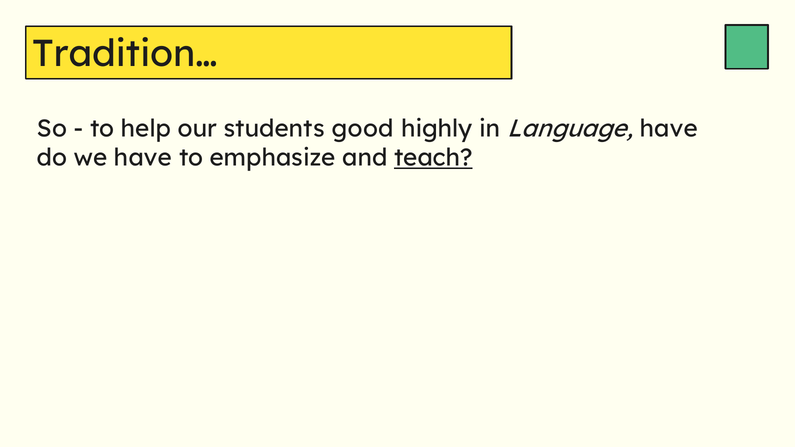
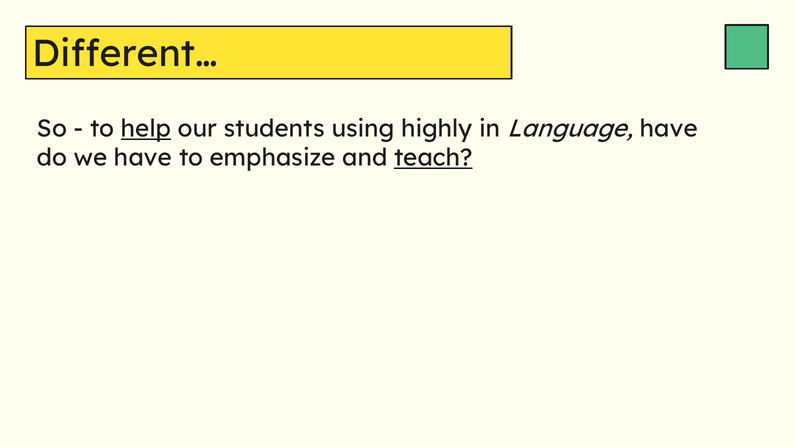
Tradition…: Tradition… -> Different… (125, 54)
help underline: none -> present (146, 129)
good: good -> using (363, 129)
